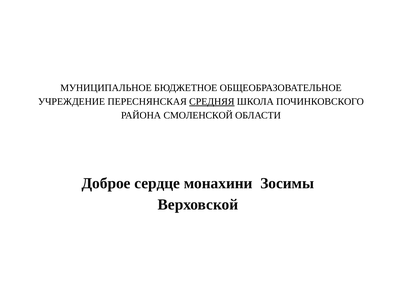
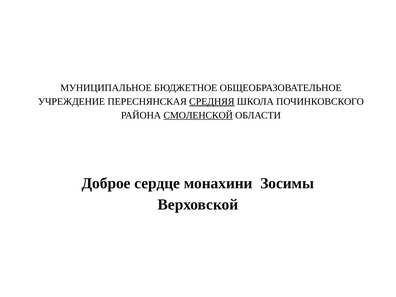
СМОЛЕНСКОЙ underline: none -> present (198, 115)
